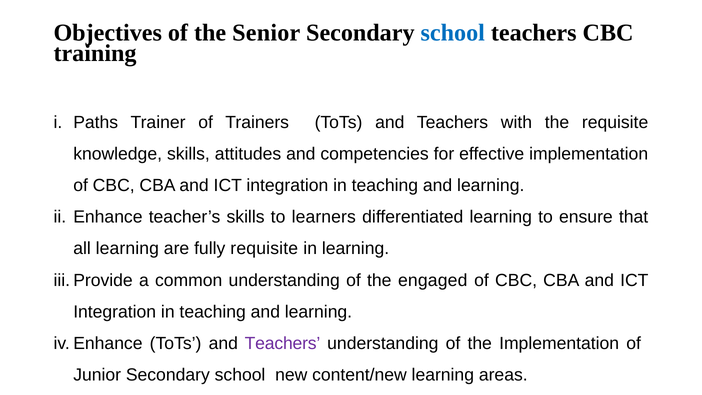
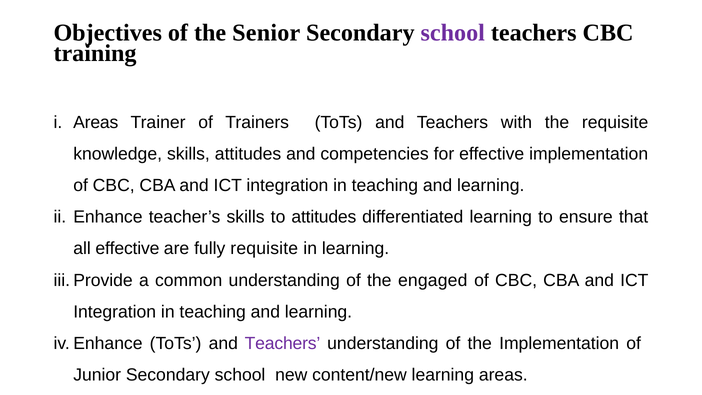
school colour: blue -> purple (453, 33)
Paths: Paths -> Areas (96, 122)
to learners: learners -> attitudes (324, 217)
all learning: learning -> effective (127, 249)
